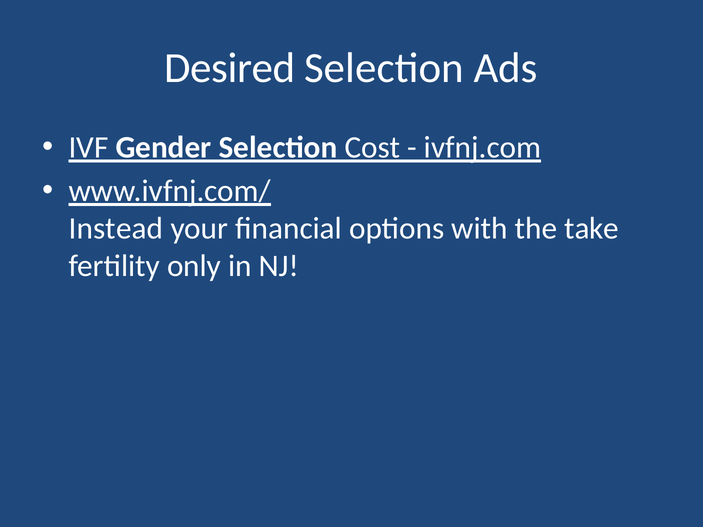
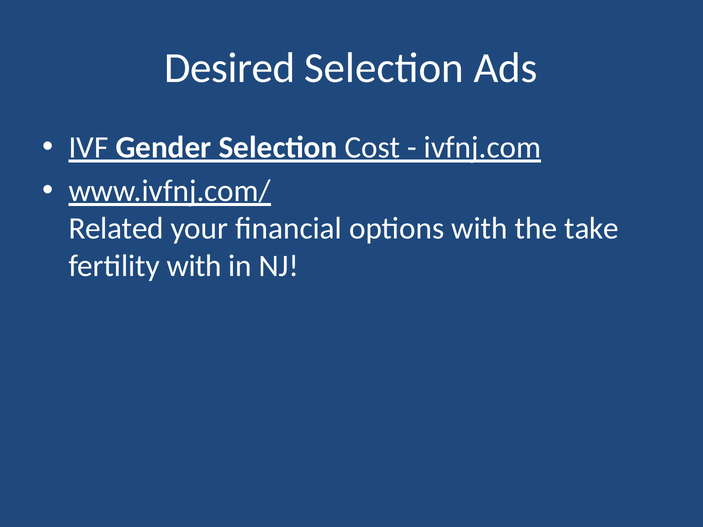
Instead: Instead -> Related (116, 229)
fertility only: only -> with (194, 266)
